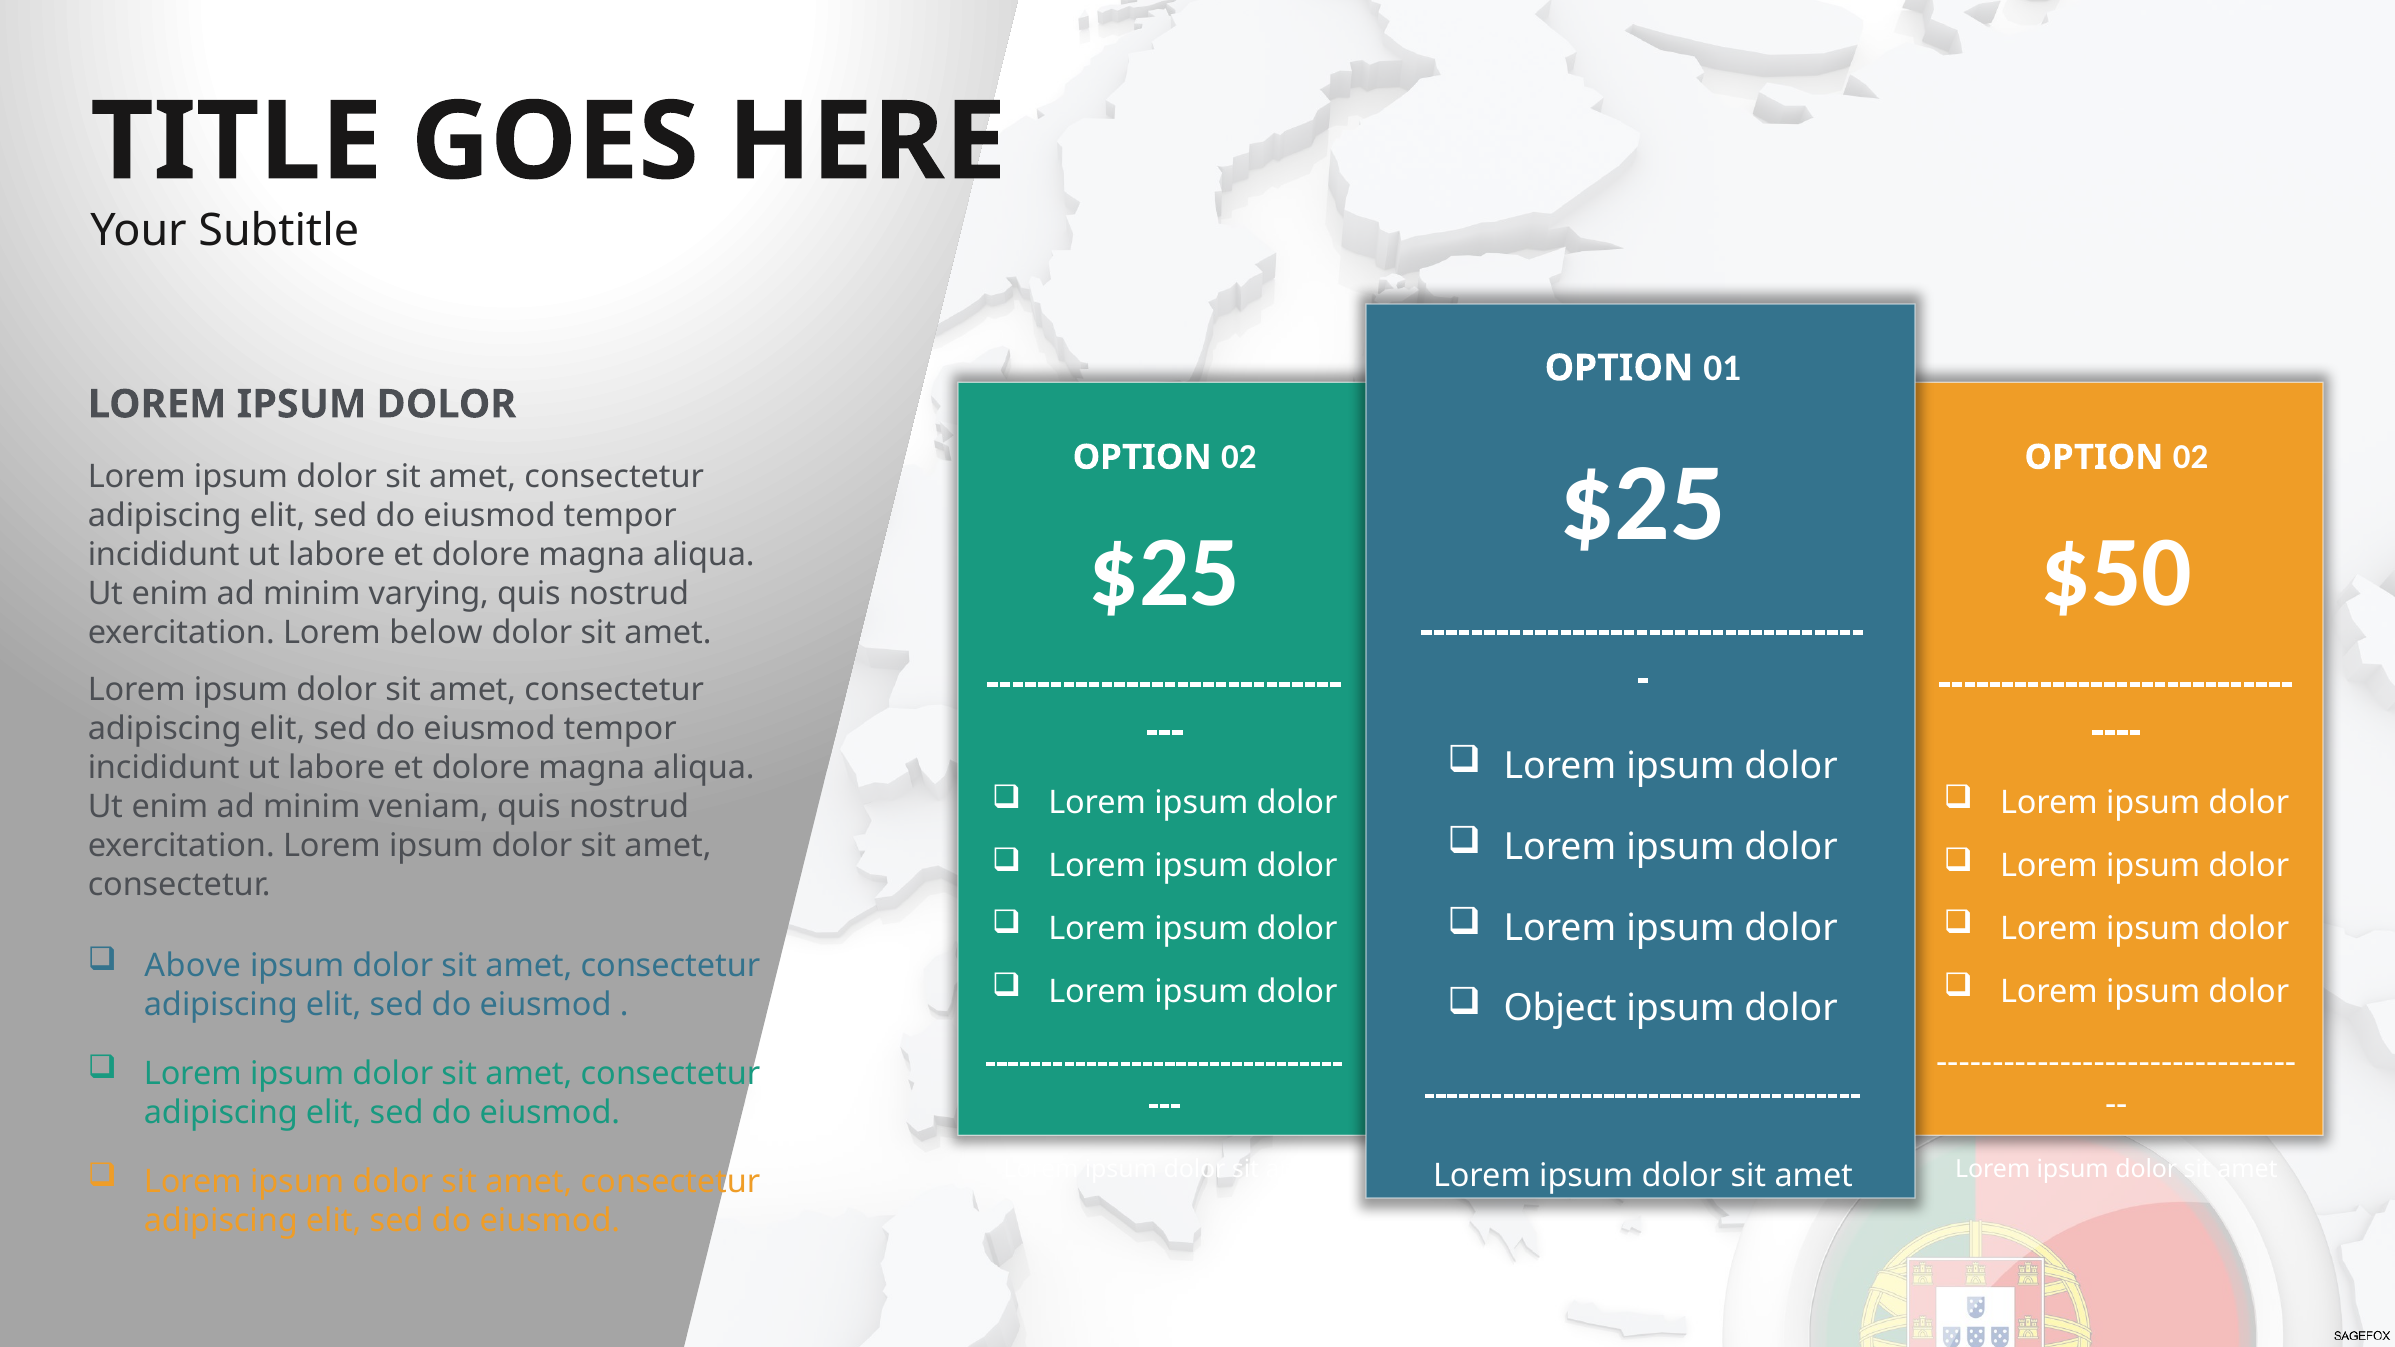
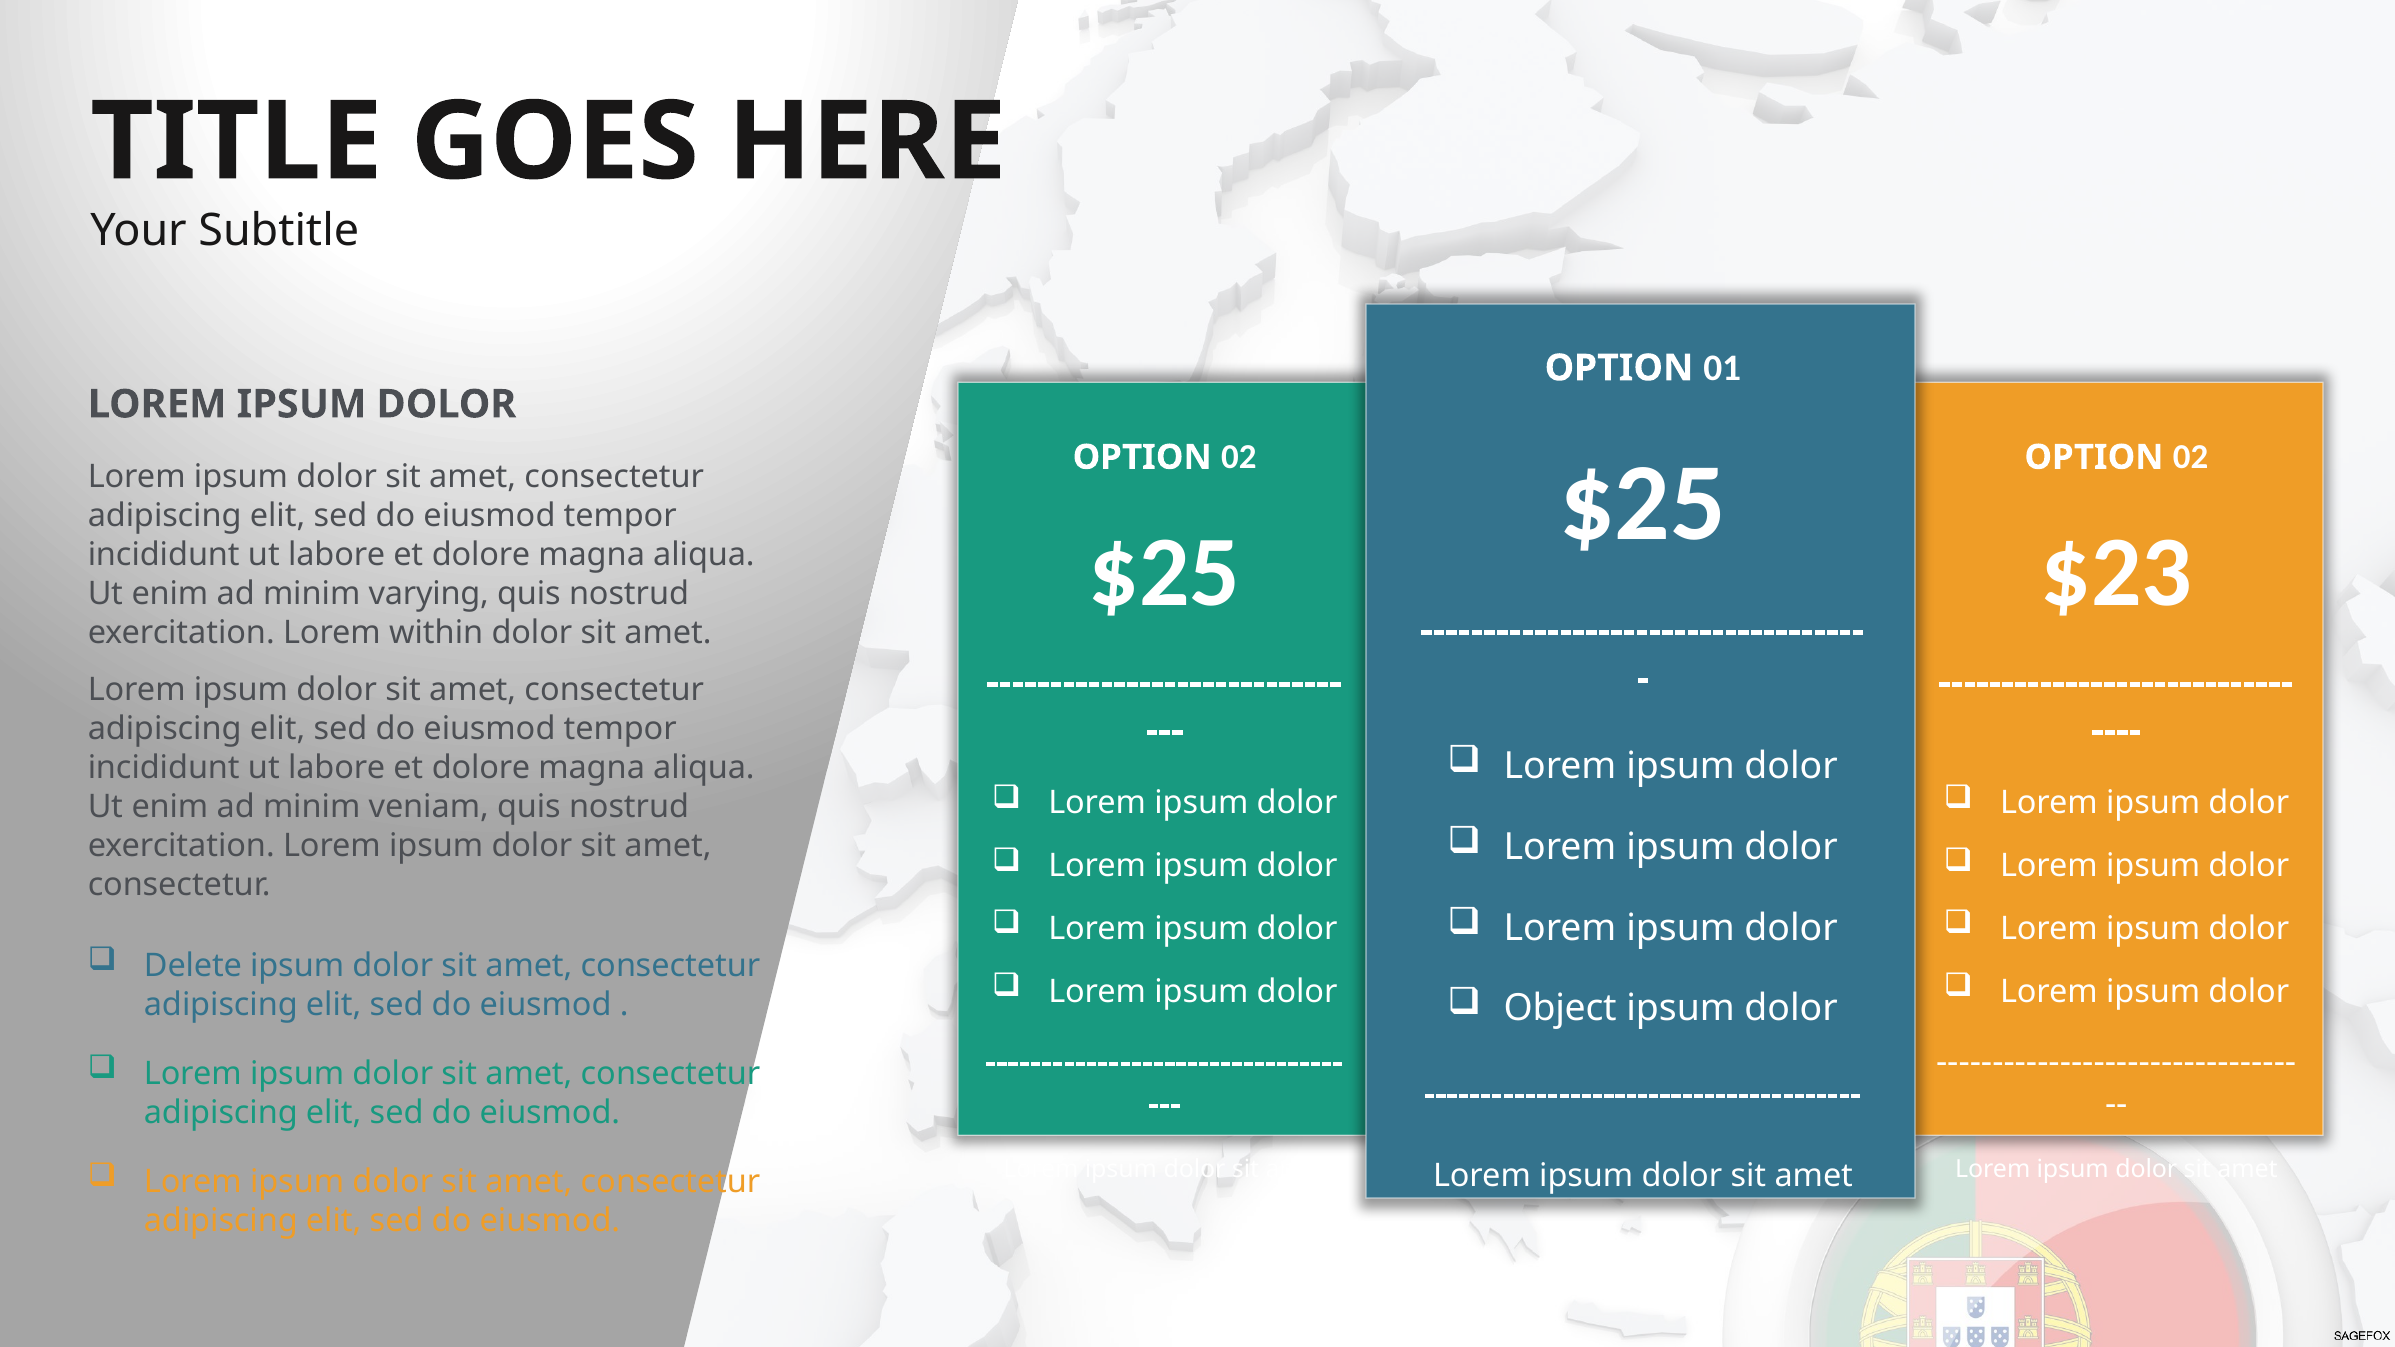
$50: $50 -> $23 (2116, 573)
below: below -> within (436, 633)
Above: Above -> Delete (193, 966)
